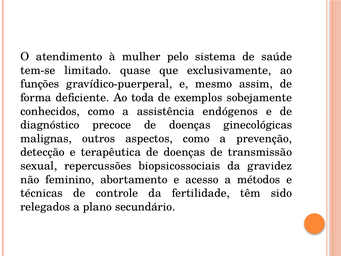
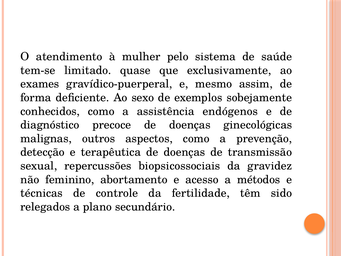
funções: funções -> exames (40, 84)
toda: toda -> sexo (143, 98)
